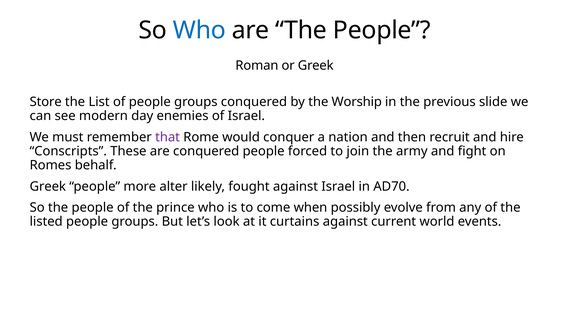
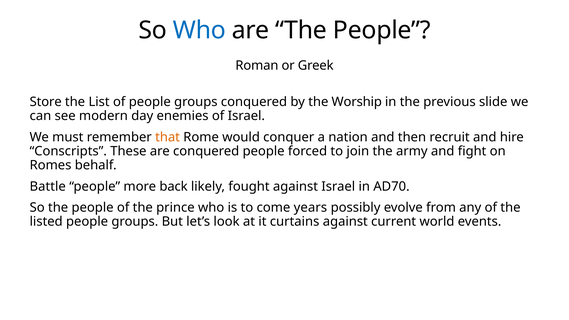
that colour: purple -> orange (168, 137)
Greek: Greek -> Battle (48, 186)
alter: alter -> back (174, 186)
when: when -> years (310, 208)
